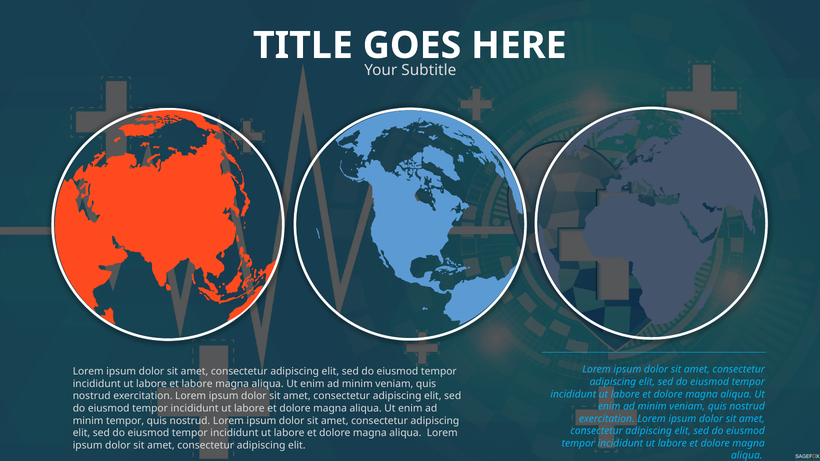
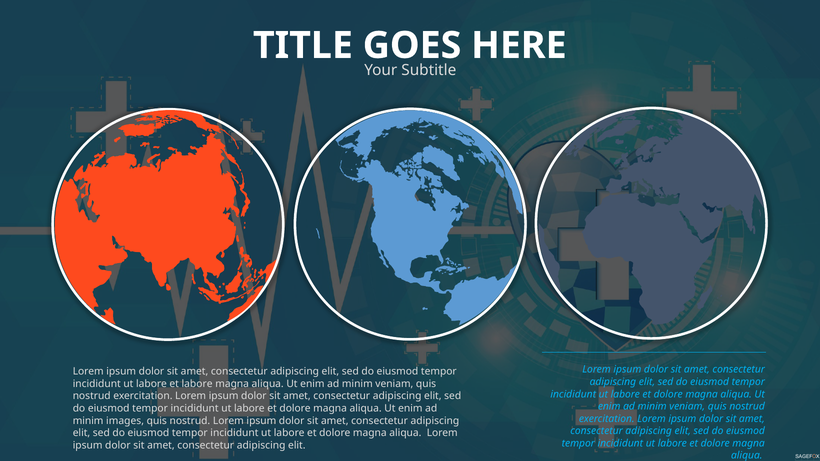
minim tempor: tempor -> images (125, 421)
